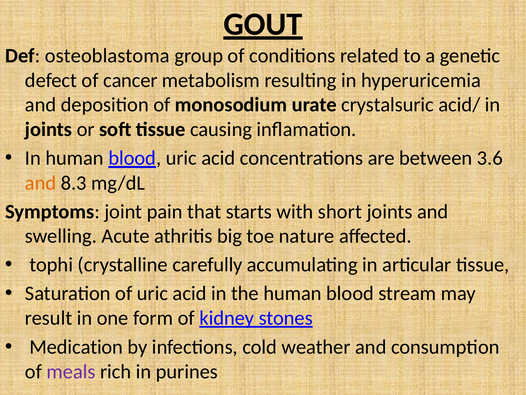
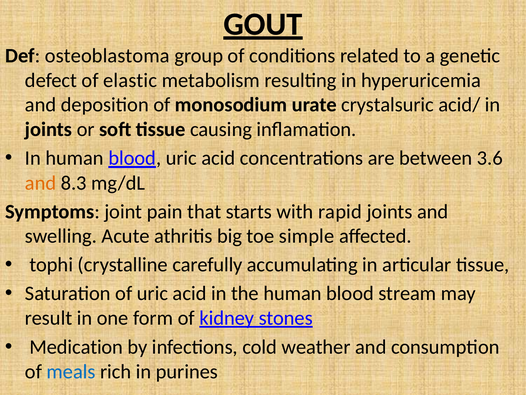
cancer: cancer -> elastic (130, 80)
short: short -> rapid (340, 211)
nature: nature -> simple (307, 236)
meals colour: purple -> blue (71, 371)
